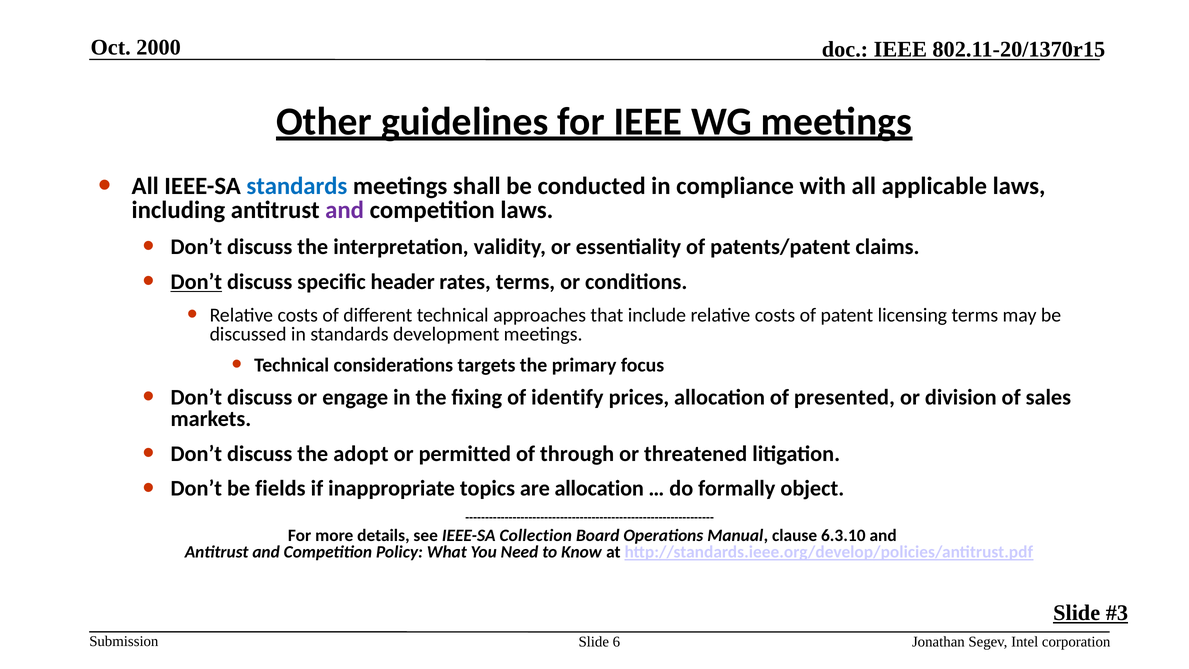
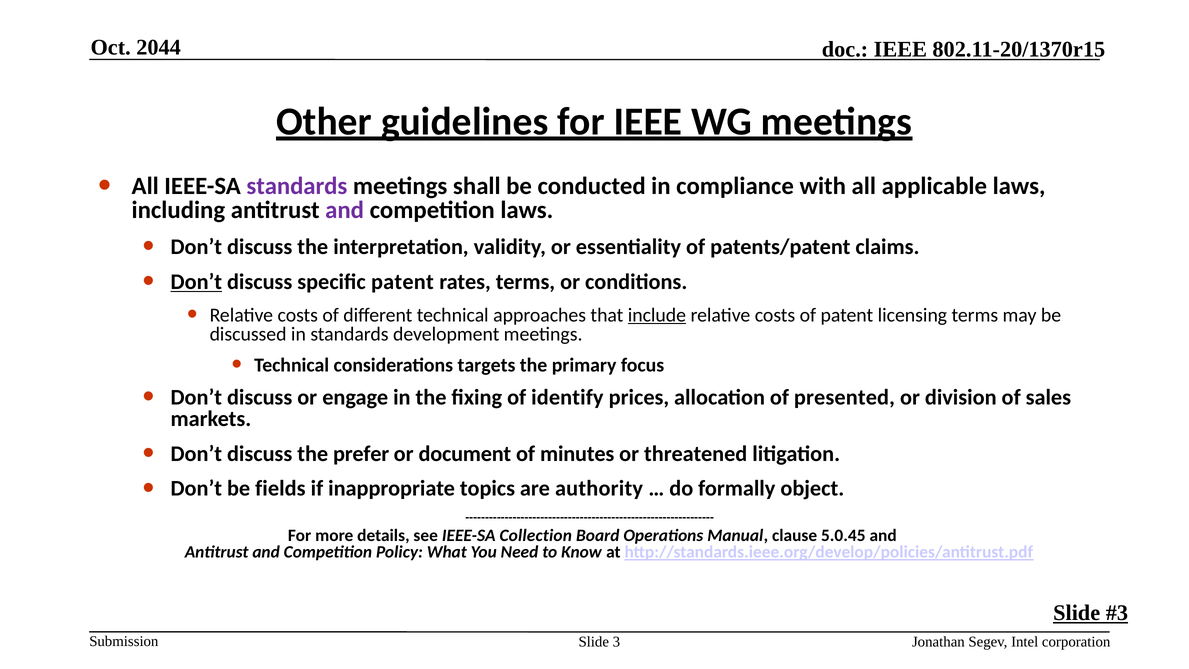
2000: 2000 -> 2044 (159, 47)
standards colour: blue -> purple (297, 186)
specific header: header -> patent (402, 282)
include underline: none -> present (657, 315)
adopt: adopt -> prefer (361, 454)
permitted: permitted -> document (465, 454)
through: through -> minutes (577, 454)
are allocation: allocation -> authority (599, 488)
6.3.10: 6.3.10 -> 5.0.45 (843, 535)
6: 6 -> 3 (616, 641)
